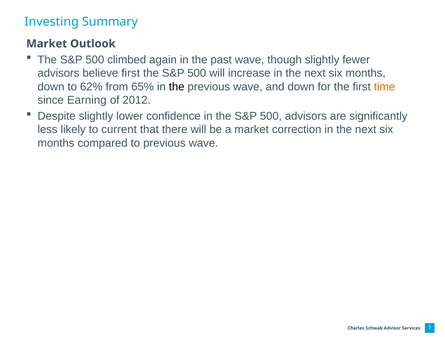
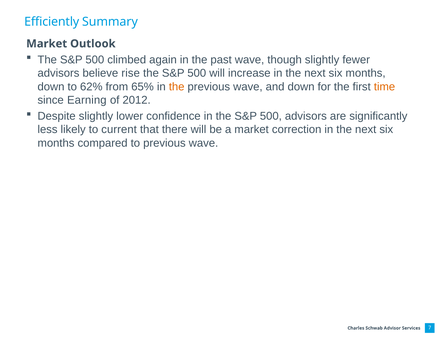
Investing: Investing -> Efficiently (52, 22)
believe first: first -> rise (131, 73)
the colour: black -> orange (177, 87)
